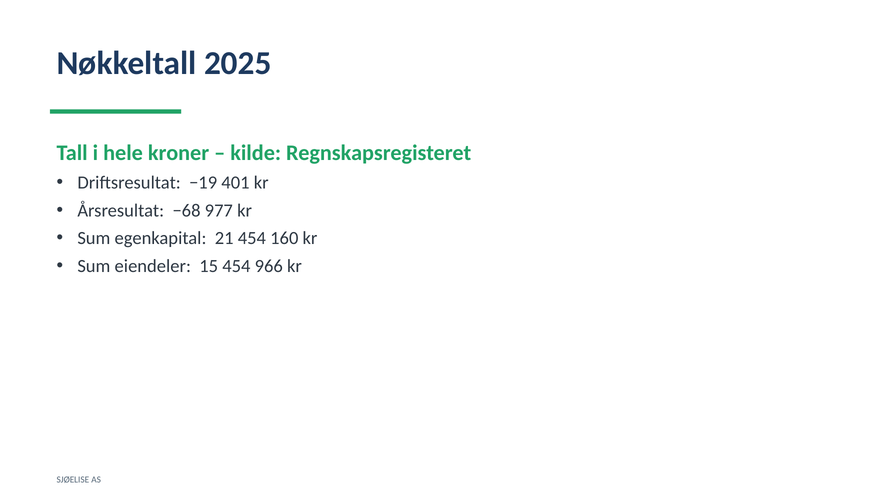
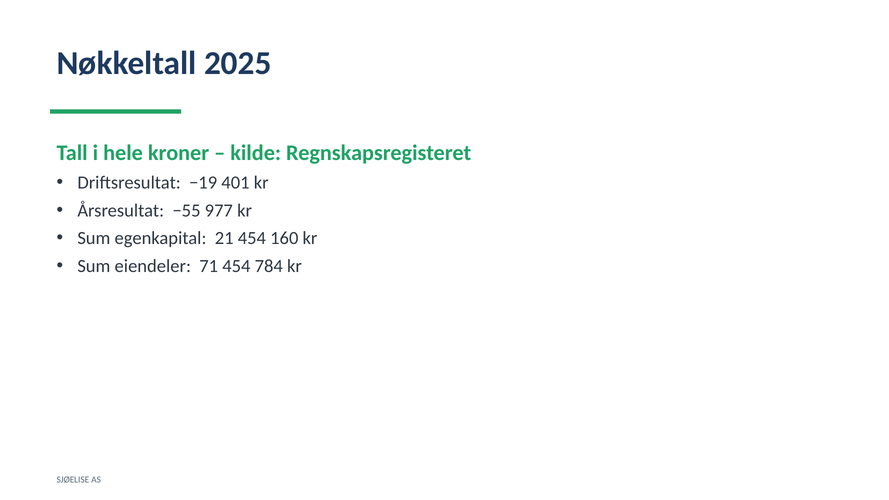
−68: −68 -> −55 (187, 211)
15: 15 -> 71 (209, 266)
966: 966 -> 784 (269, 266)
